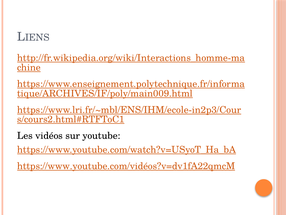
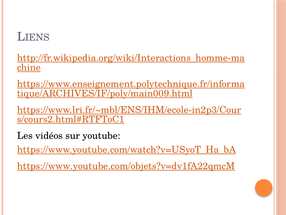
https://www.youtube.com/vidéos?v=dv1fA22qmcM: https://www.youtube.com/vidéos?v=dv1fA22qmcM -> https://www.youtube.com/objets?v=dv1fA22qmcM (126, 166)
